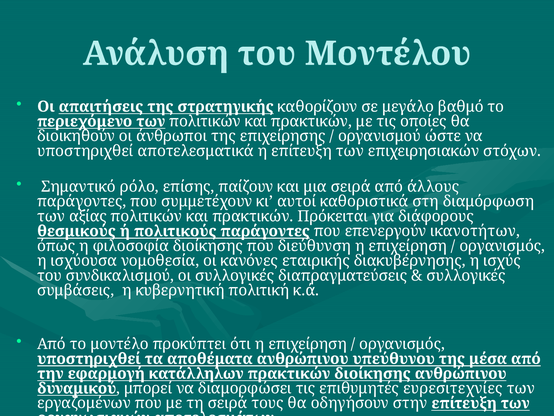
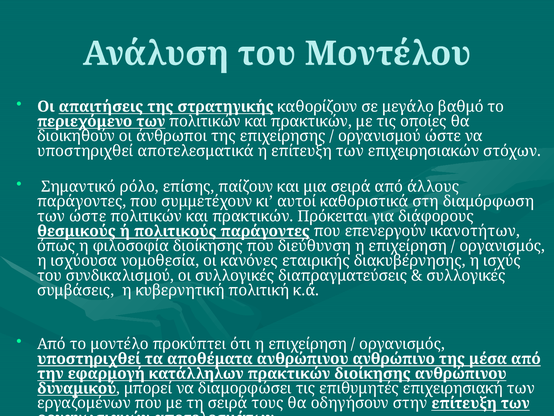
των αξίας: αξίας -> ώστε (88, 216)
υπεύθυνου: υπεύθυνου -> ανθρώπινο (394, 358)
ευρεσιτεχνίες: ευρεσιτεχνίες -> επιχειρησιακή (453, 388)
